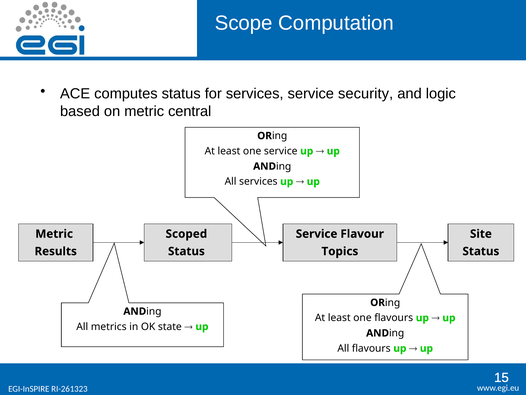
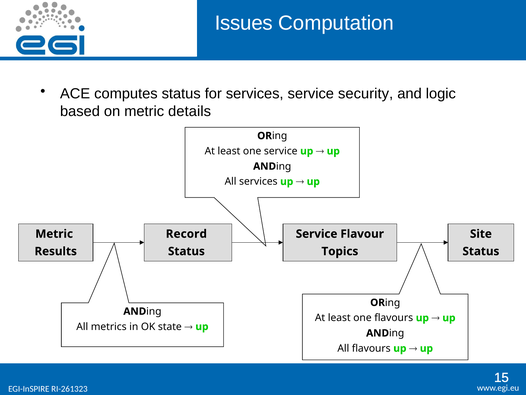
Scope: Scope -> Issues (244, 23)
central: central -> details (190, 111)
Scoped: Scoped -> Record (186, 234)
